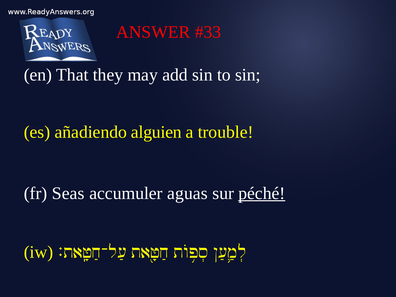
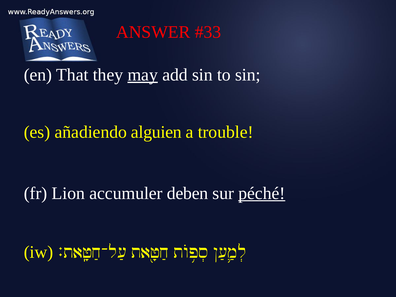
may underline: none -> present (143, 75)
Seas: Seas -> Lion (68, 193)
aguas: aguas -> deben (188, 193)
